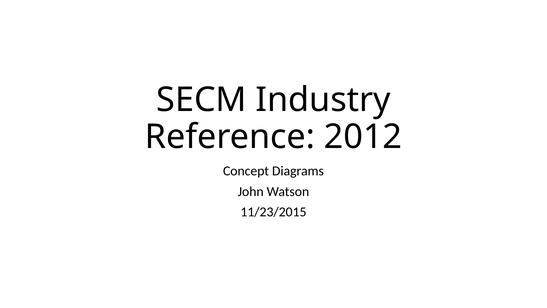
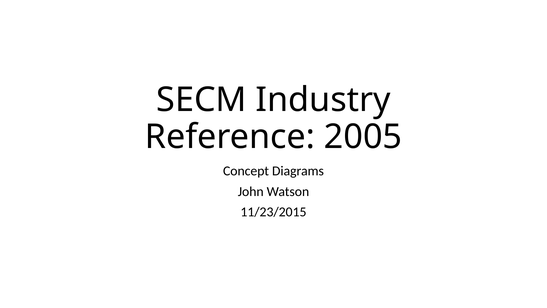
2012: 2012 -> 2005 (363, 137)
